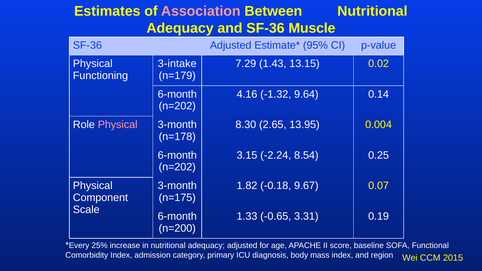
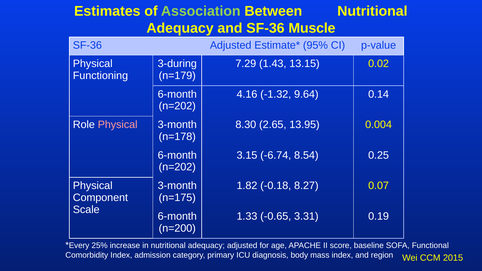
Association colour: pink -> light green (201, 11)
3-intake: 3-intake -> 3-during (177, 64)
-2.24: -2.24 -> -6.74 (276, 155)
9.67: 9.67 -> 8.27 (306, 186)
